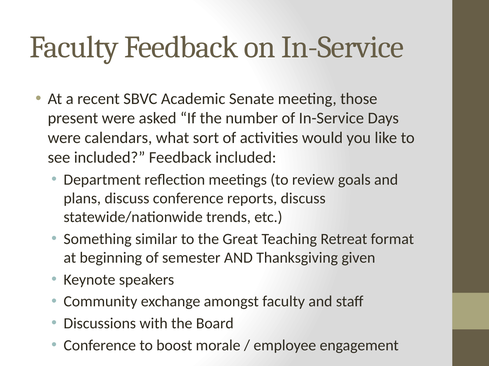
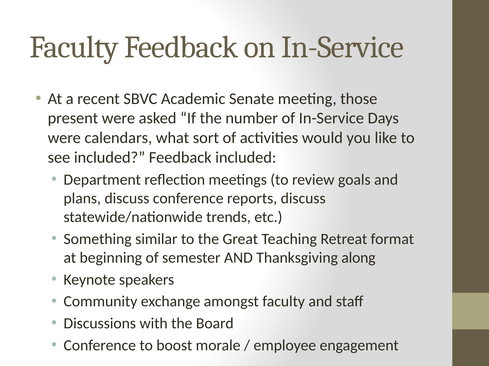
given: given -> along (358, 258)
